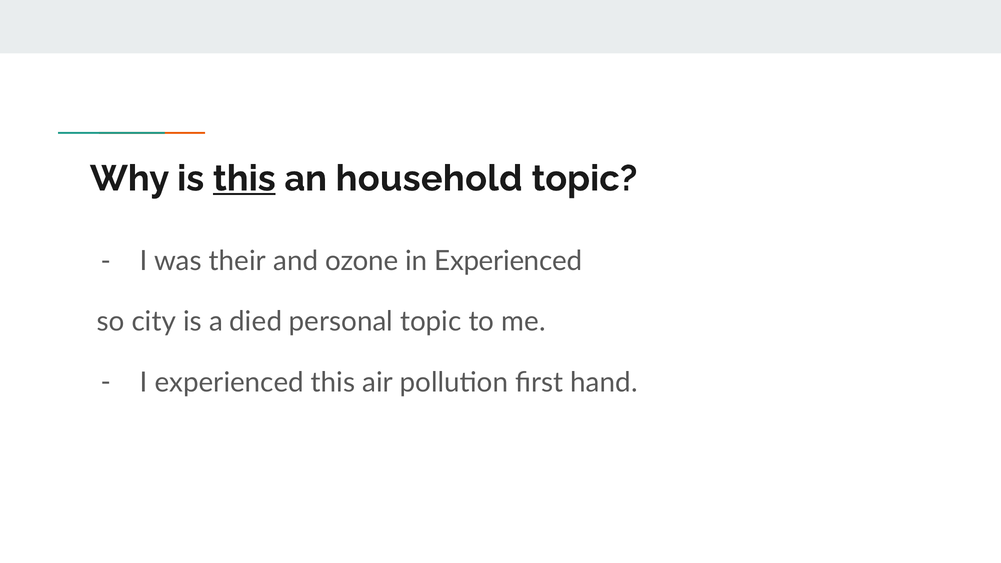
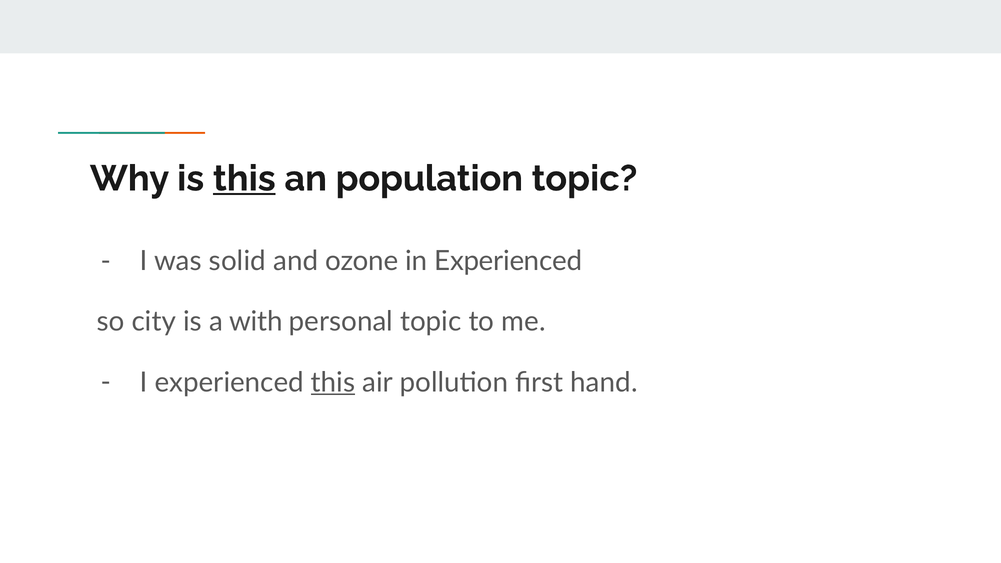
household: household -> population (429, 179)
their: their -> solid (237, 261)
died: died -> with (256, 322)
this underline: none -> present (333, 382)
